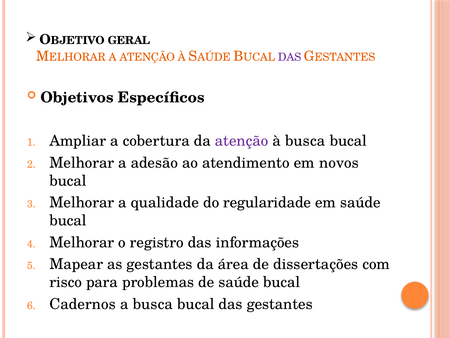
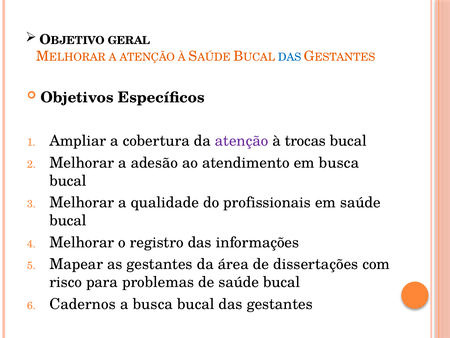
DAS colour: purple -> blue (290, 57)
à busca: busca -> trocas (305, 141)
em novos: novos -> busca (339, 163)
regularidade: regularidade -> profissionais (267, 202)
